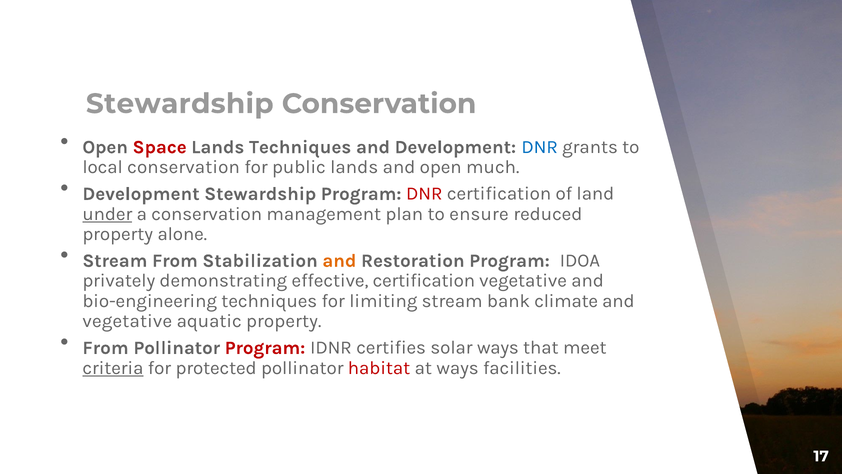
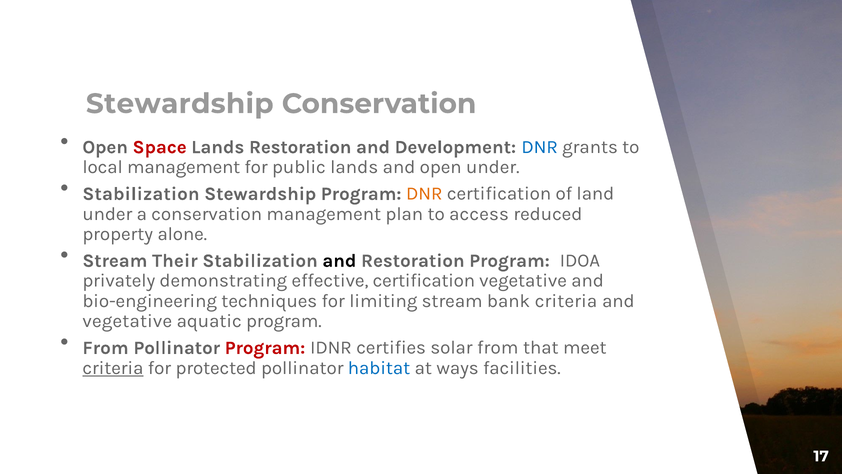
Lands Techniques: Techniques -> Restoration (300, 147)
local conservation: conservation -> management (184, 167)
open much: much -> under (493, 167)
Development: Development -> Stabilization (141, 194)
DNR colour: red -> orange (424, 194)
under underline: present -> none (107, 214)
ensure: ensure -> access (479, 214)
Stream From: From -> Their (175, 260)
and colour: orange -> black (339, 260)
bank climate: climate -> criteria (566, 301)
aquatic property: property -> program (284, 321)
solar ways: ways -> from (498, 347)
habitat colour: red -> blue (379, 368)
